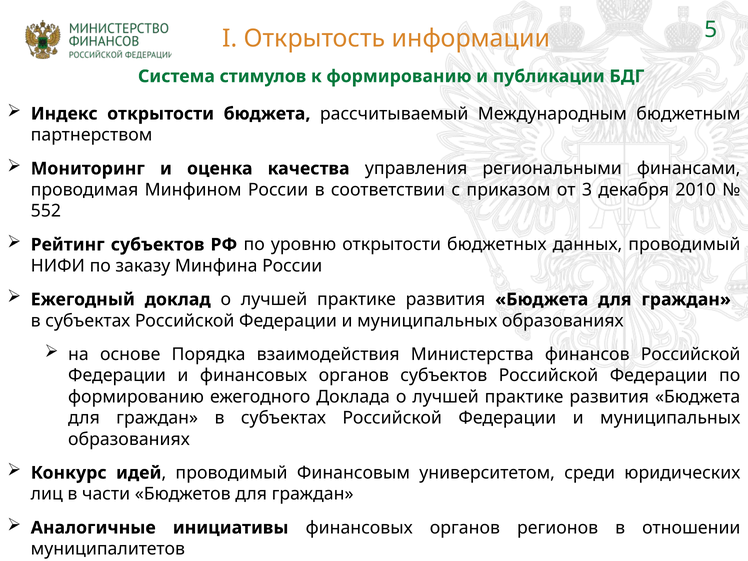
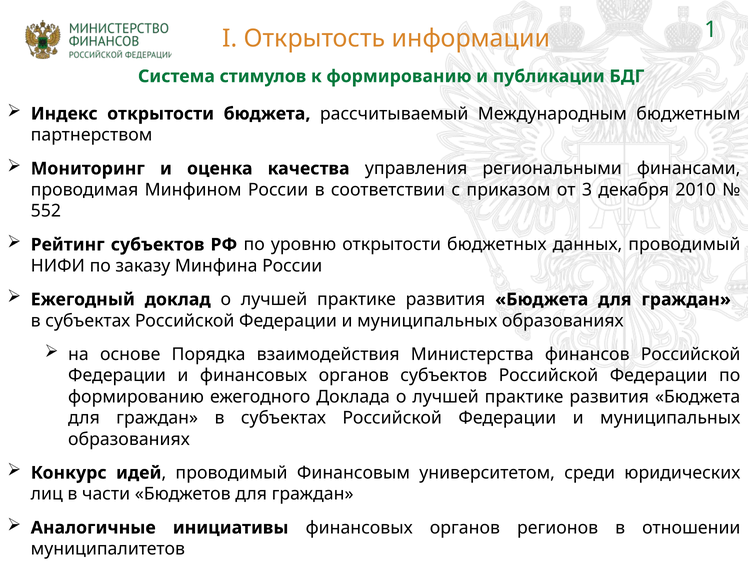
5: 5 -> 1 (711, 30)
